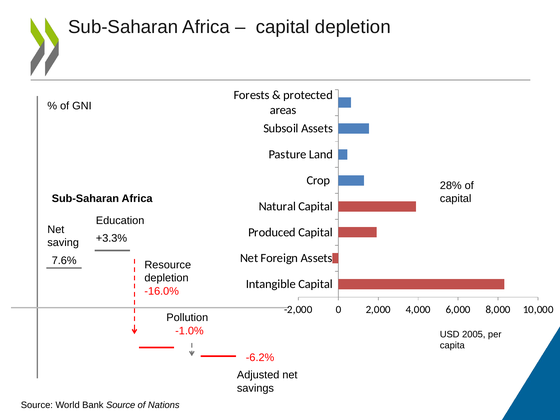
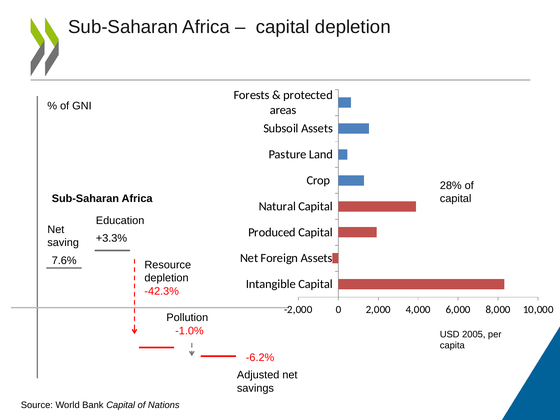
-16.0%: -16.0% -> -42.3% (162, 291)
Bank Source: Source -> Capital (121, 405)
